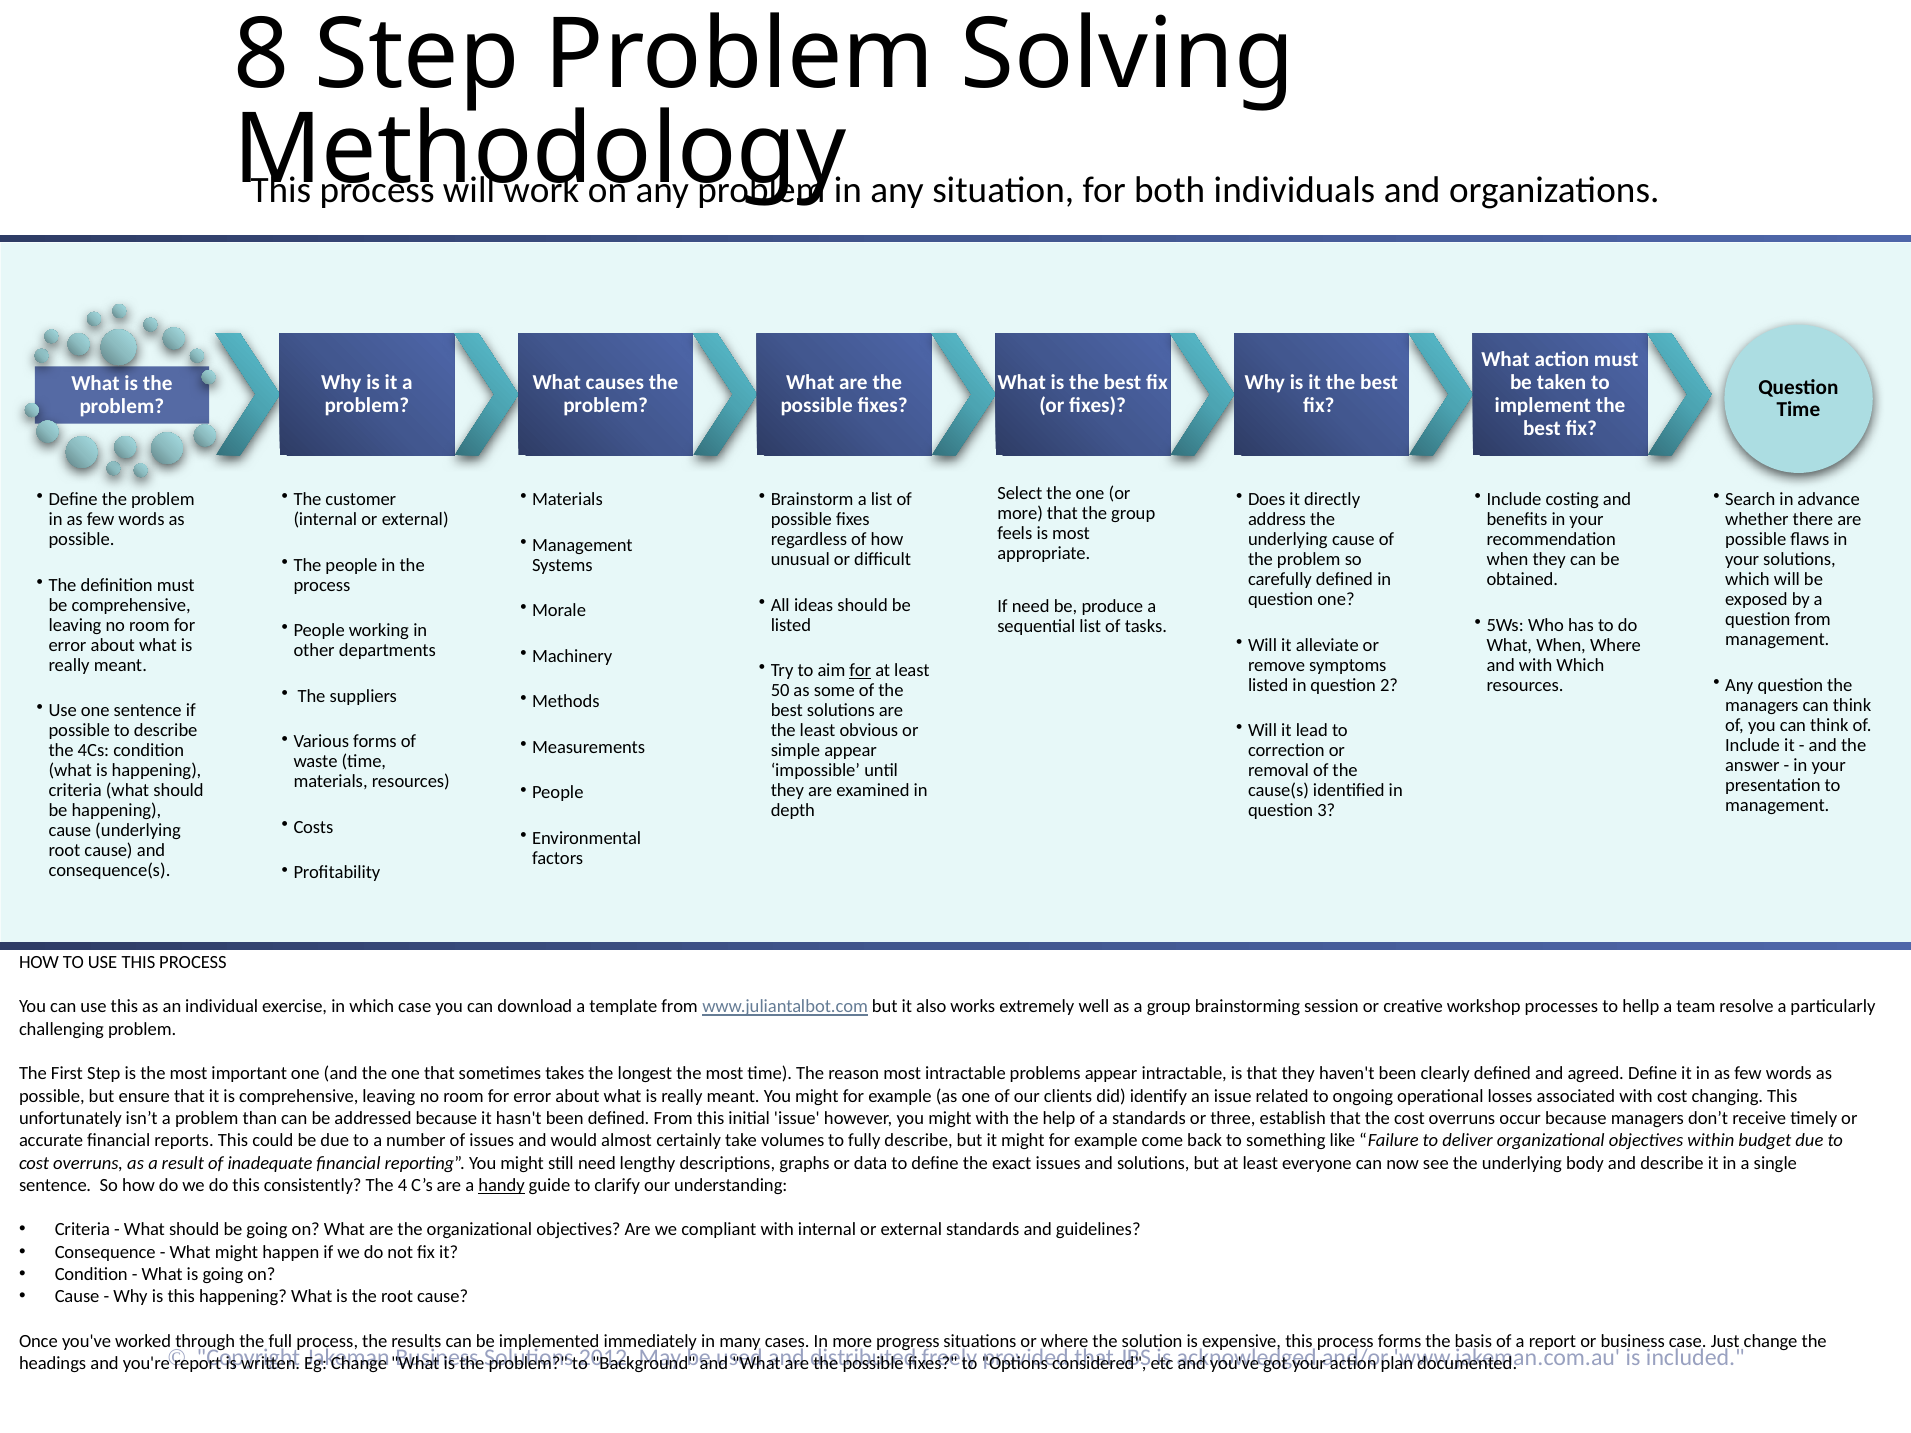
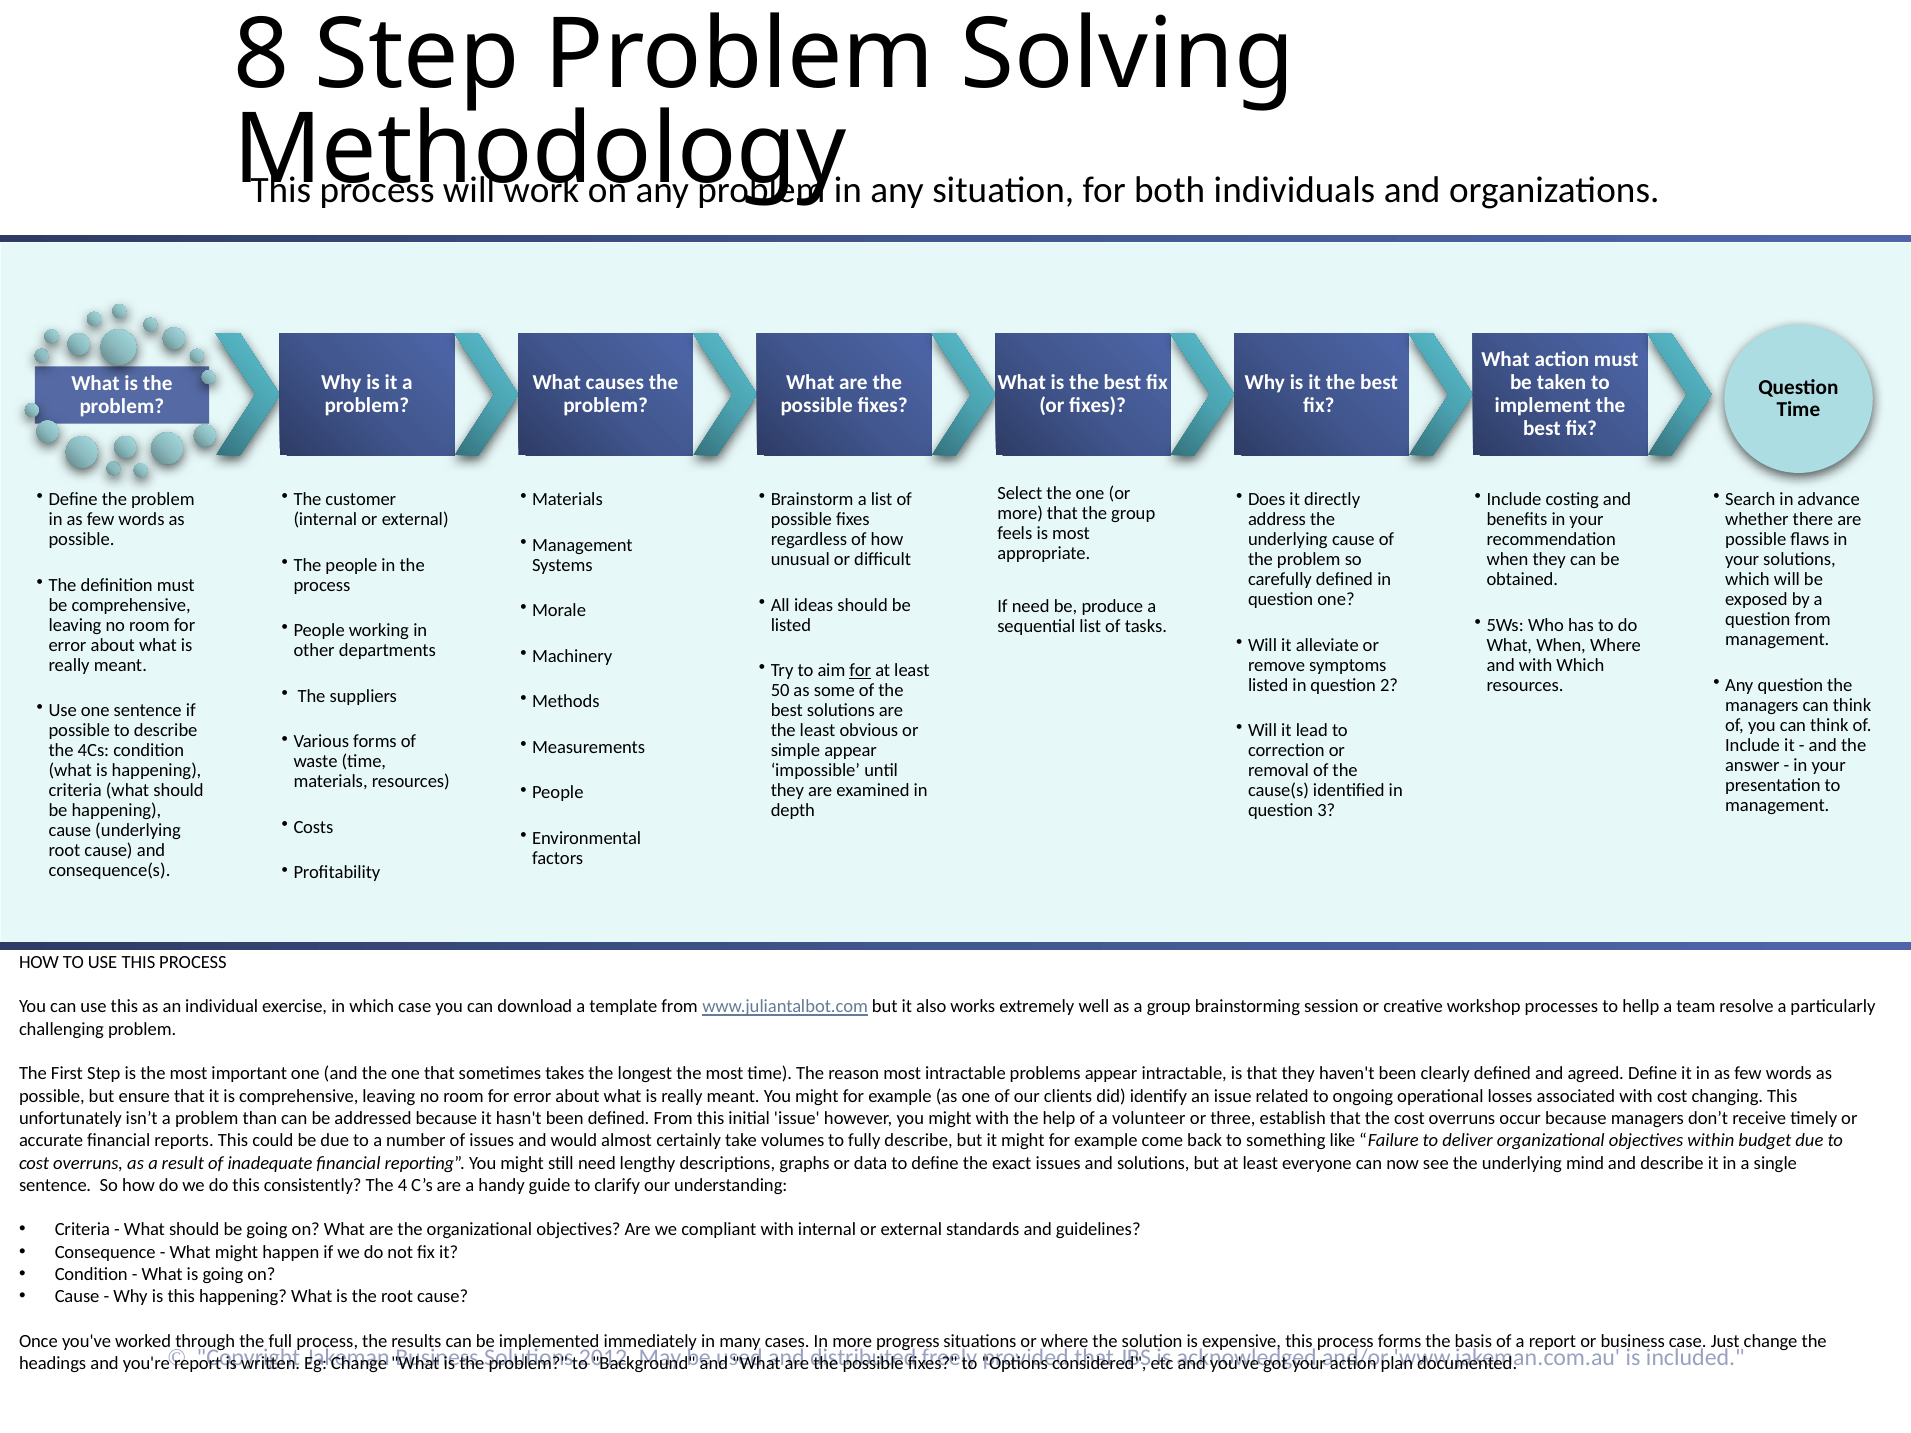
a standards: standards -> volunteer (1149, 1119)
body: body -> mind (1585, 1163)
handy underline: present -> none (502, 1185)
